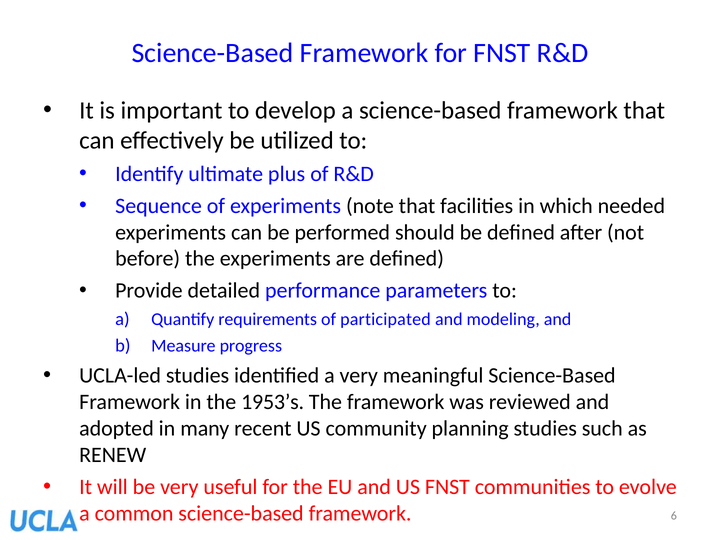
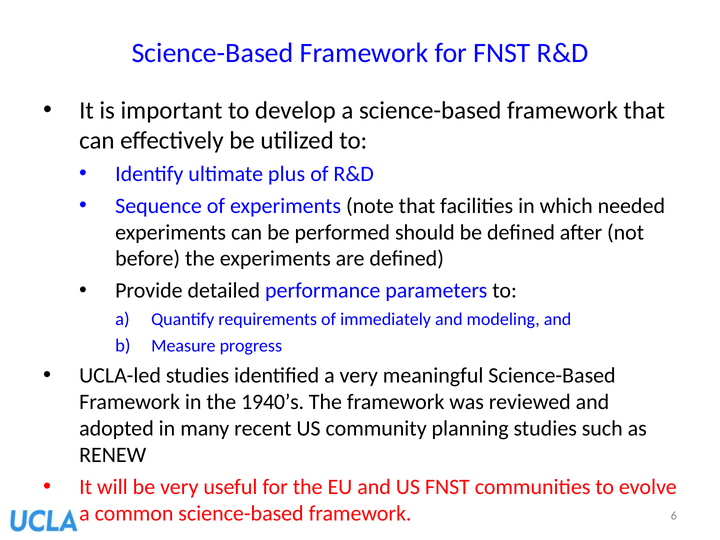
participated: participated -> immediately (386, 319)
1953’s: 1953’s -> 1940’s (273, 402)
